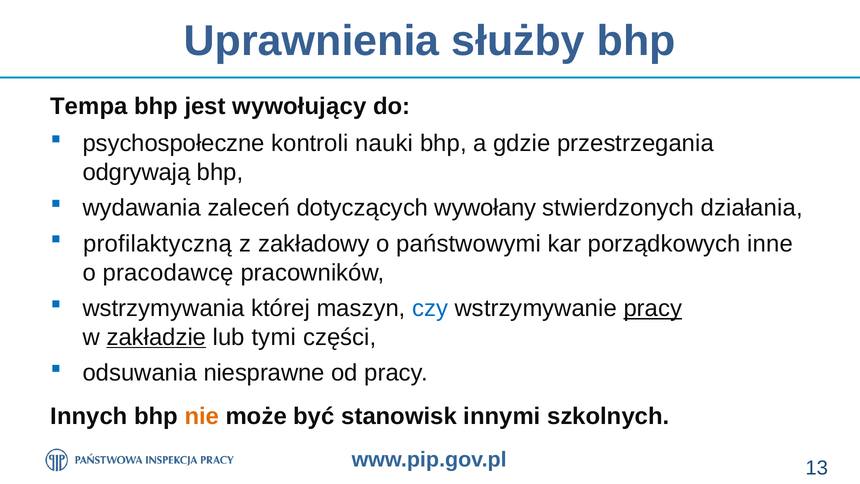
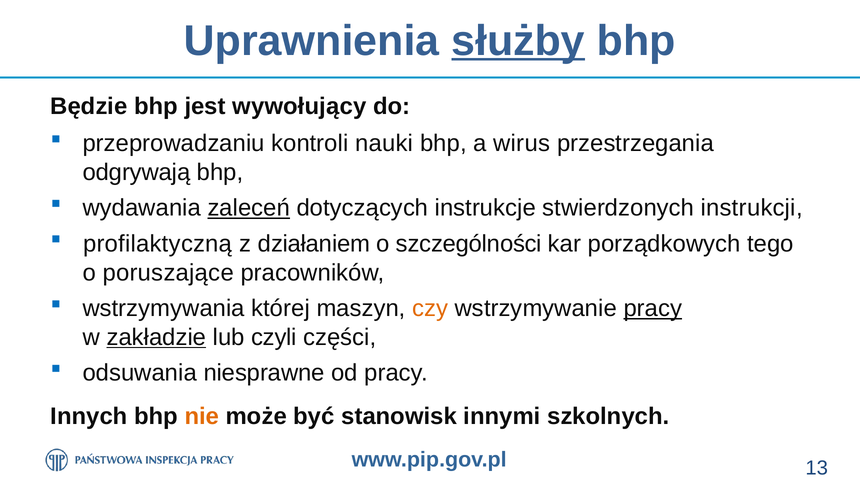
służby underline: none -> present (518, 41)
Tempa: Tempa -> Będzie (89, 106)
psychospołeczne: psychospołeczne -> przeprowadzaniu (174, 143)
gdzie: gdzie -> wirus (522, 143)
zaleceń underline: none -> present (249, 208)
wywołany: wywołany -> instrukcje (485, 208)
działania: działania -> instrukcji (752, 208)
zakładowy: zakładowy -> działaniem (314, 244)
państwowymi: państwowymi -> szczególności (469, 244)
inne: inne -> tego (770, 244)
pracodawcę: pracodawcę -> poruszające (168, 273)
czy colour: blue -> orange (430, 308)
tymi: tymi -> czyli (274, 337)
